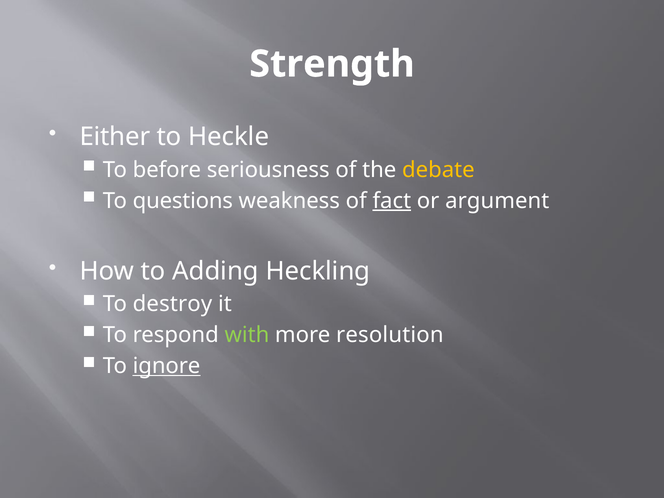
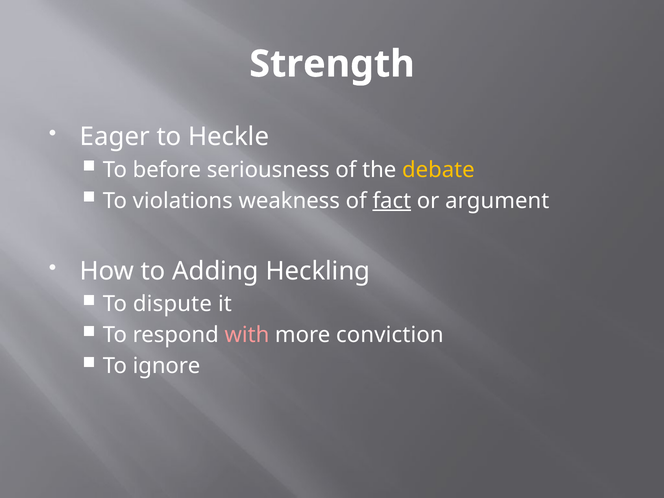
Either: Either -> Eager (115, 137)
questions: questions -> violations (183, 201)
destroy: destroy -> dispute (172, 304)
with colour: light green -> pink (247, 335)
resolution: resolution -> conviction (390, 335)
ignore underline: present -> none (167, 366)
